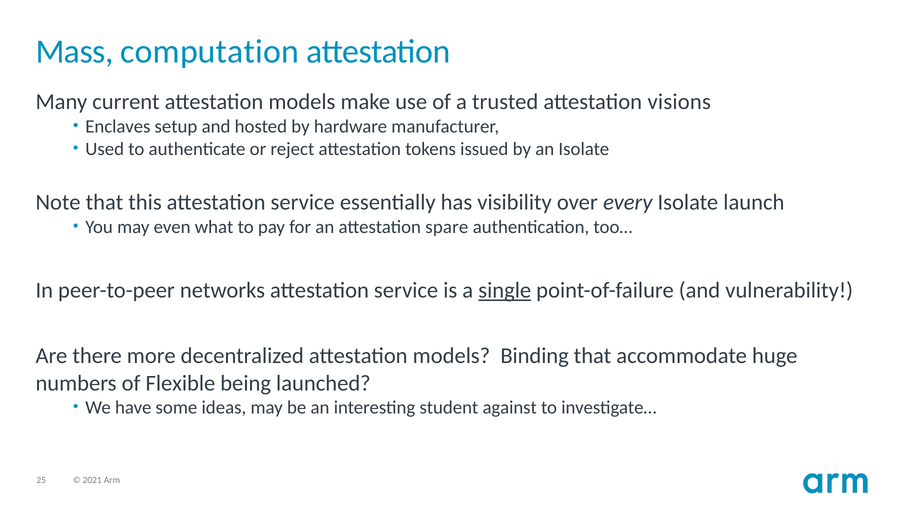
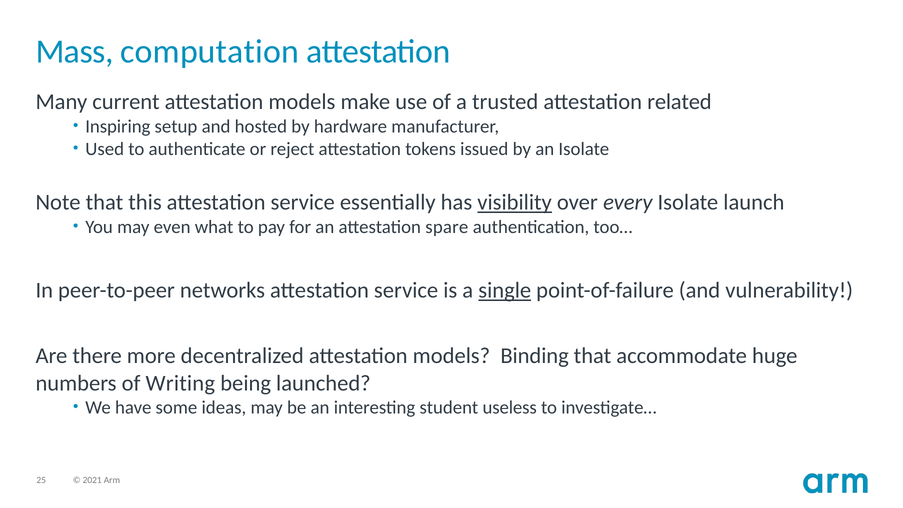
visions: visions -> related (679, 102)
Enclaves: Enclaves -> Inspiring (118, 126)
visibility underline: none -> present (515, 202)
Flexible: Flexible -> Writing (180, 383)
against: against -> useless (510, 408)
